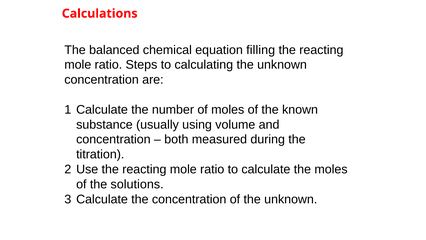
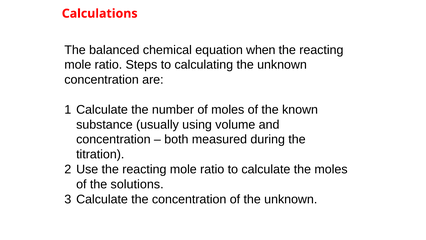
filling: filling -> when (261, 50)
